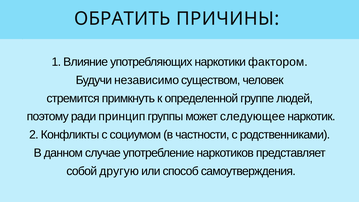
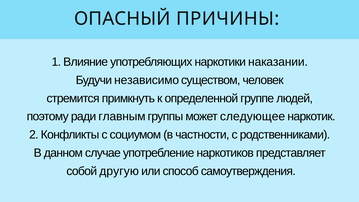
ОБРАТИТЬ: ОБРАТИТЬ -> ОПАСНЫЙ (122, 19)
фактором: фактором -> наказании (278, 62)
принцип: принцип -> главным (122, 116)
